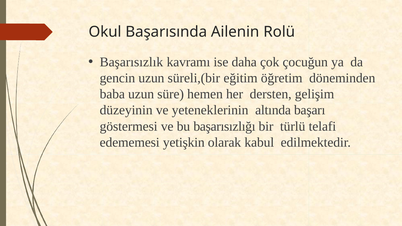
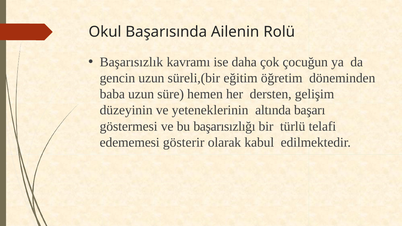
yetişkin: yetişkin -> gösterir (184, 142)
